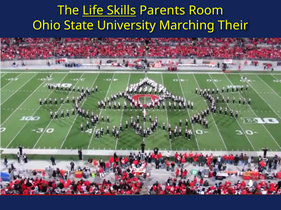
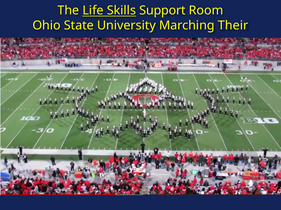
Parents: Parents -> Support (162, 10)
